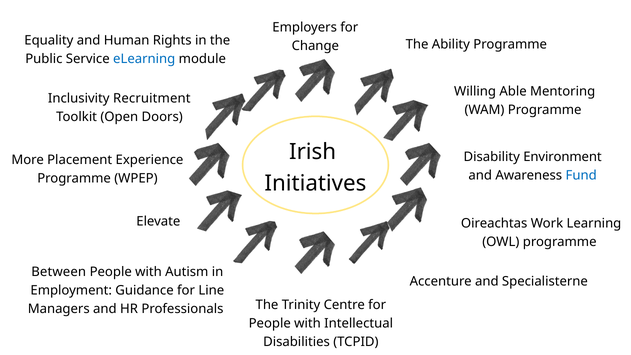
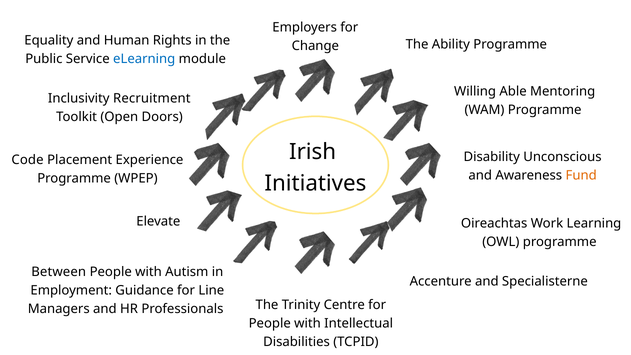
Environment: Environment -> Unconscious (562, 157)
More: More -> Code (28, 160)
Fund colour: blue -> orange (581, 175)
